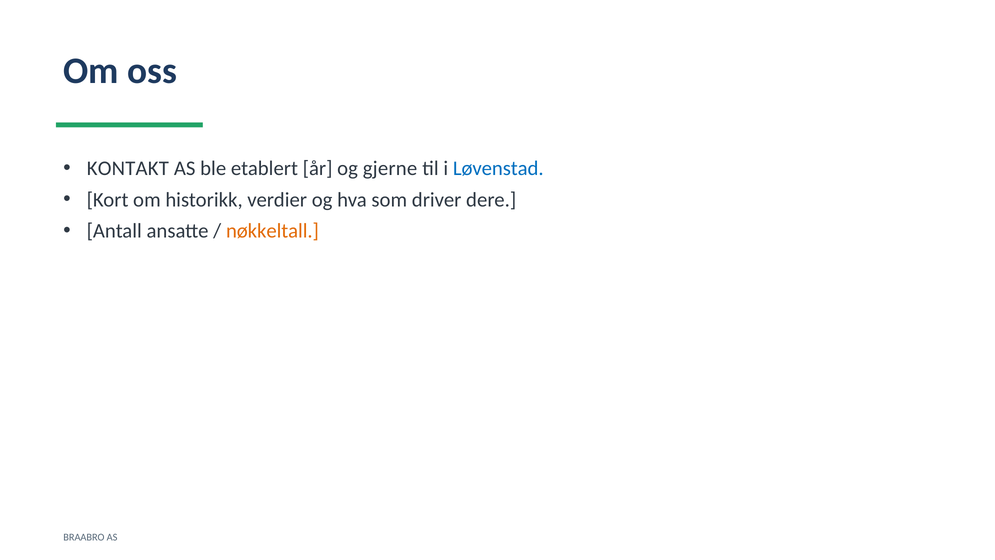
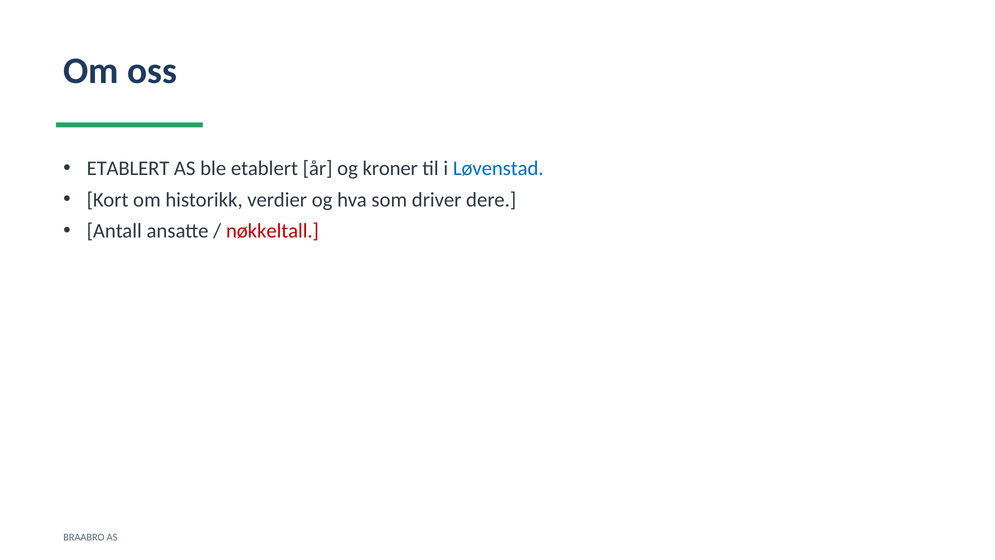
KONTAKT: KONTAKT -> ETABLERT (128, 169)
gjerne: gjerne -> kroner (390, 169)
nøkkeltall colour: orange -> red (272, 231)
